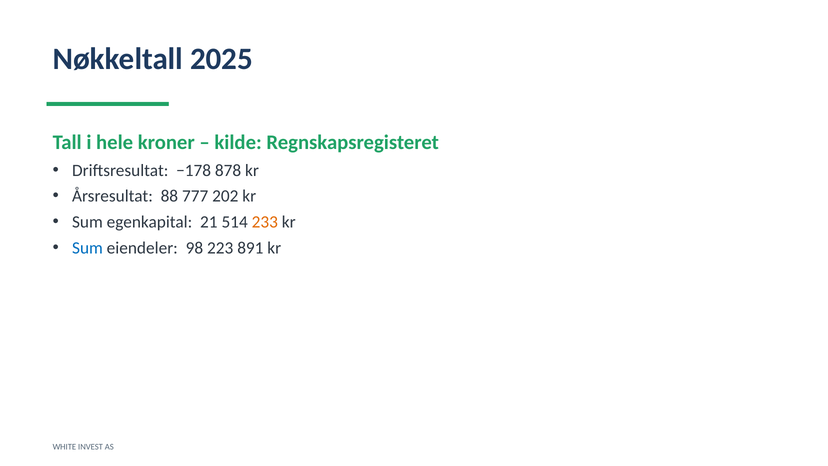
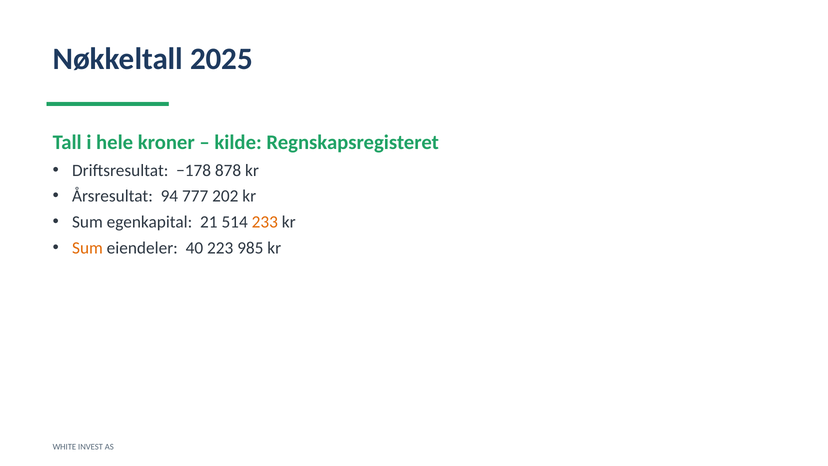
88: 88 -> 94 (169, 196)
Sum colour: blue -> orange (87, 248)
98: 98 -> 40 (194, 248)
891: 891 -> 985 (250, 248)
